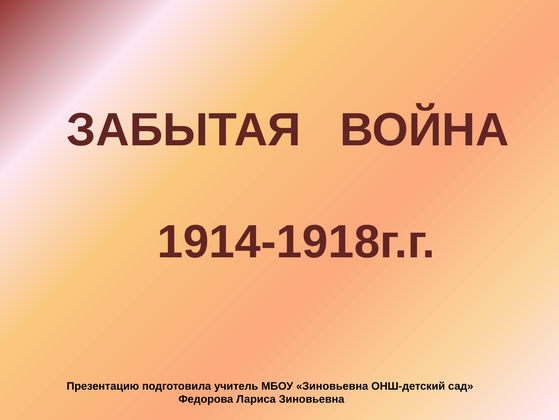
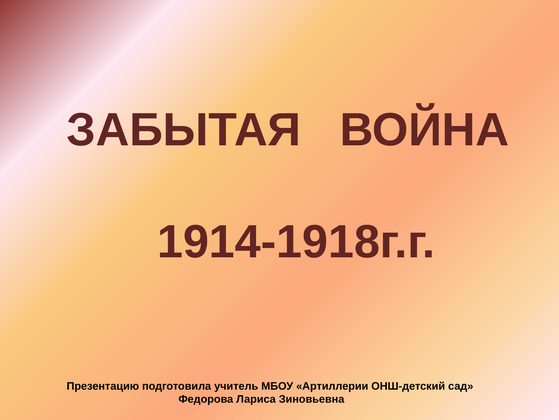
МБОУ Зиновьевна: Зиновьевна -> Артиллерии (332, 386)
